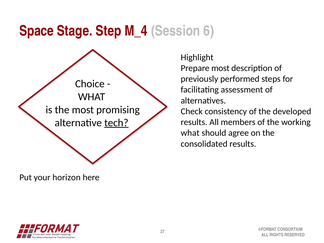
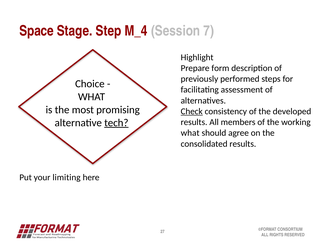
6: 6 -> 7 (209, 31)
Prepare most: most -> form (220, 68)
Check underline: none -> present (192, 111)
horizon: horizon -> limiting (67, 177)
